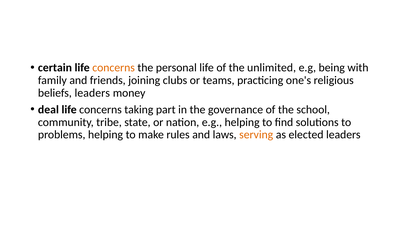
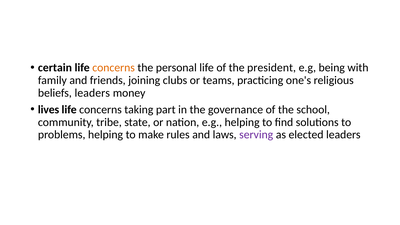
unlimited: unlimited -> president (272, 68)
deal: deal -> lives (49, 110)
serving colour: orange -> purple (256, 135)
